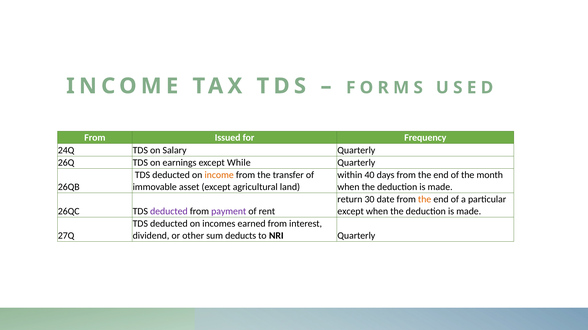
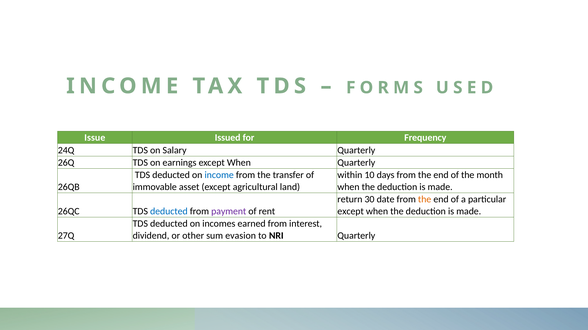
From: From -> Issue (95, 138)
earnings except While: While -> When (239, 163)
income colour: orange -> blue (219, 175)
40: 40 -> 10 (370, 175)
deducted colour: purple -> blue (169, 212)
deducts: deducts -> evasion (241, 236)
